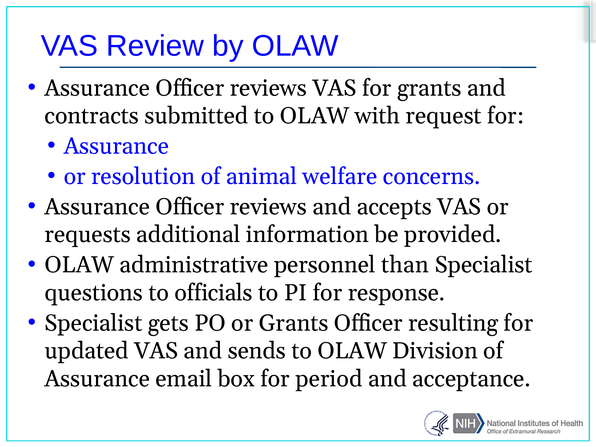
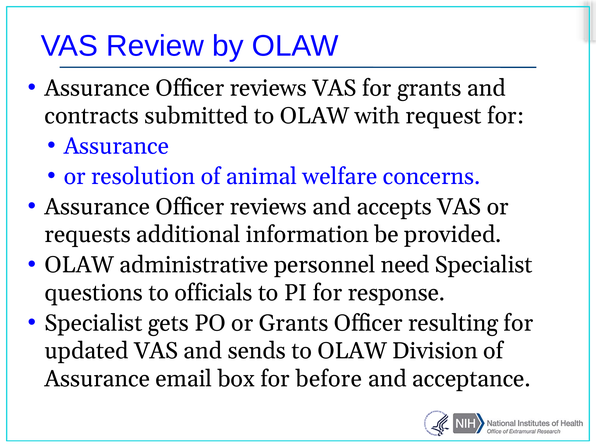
than: than -> need (405, 265)
period: period -> before (329, 379)
